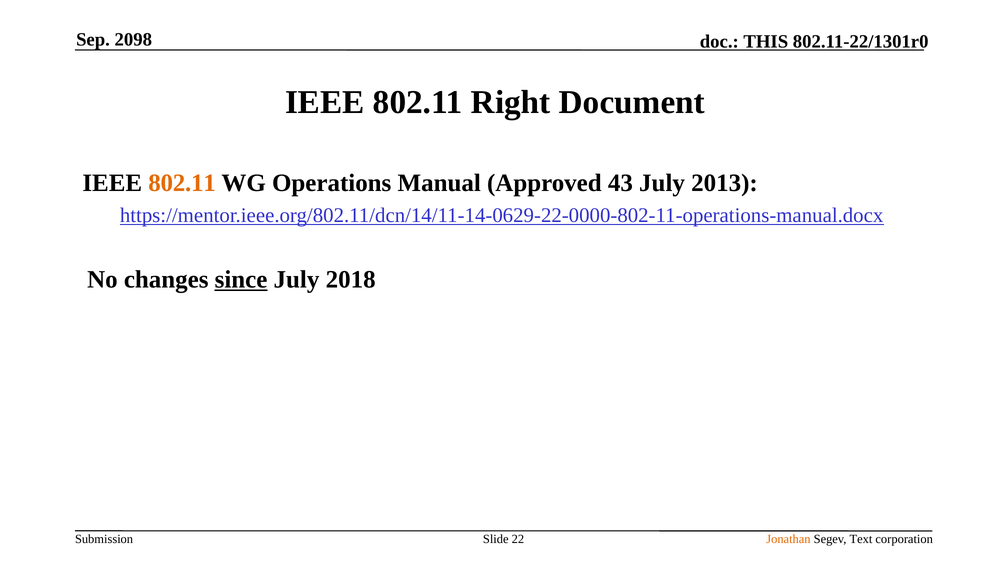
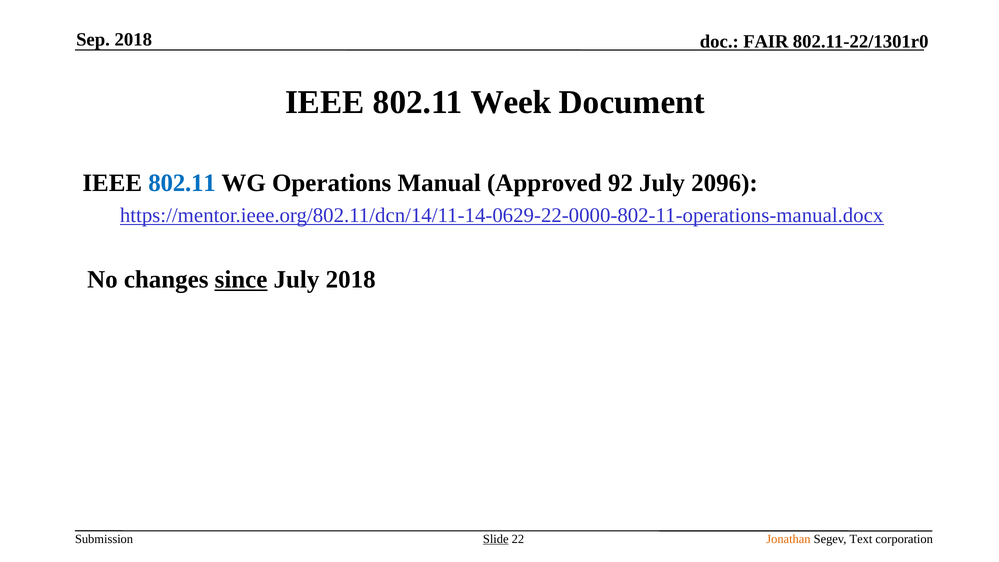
Sep 2098: 2098 -> 2018 (133, 40)
THIS: THIS -> FAIR (766, 42)
Right: Right -> Week (511, 102)
802.11 colour: orange -> blue (182, 183)
43: 43 -> 92 (620, 183)
2013: 2013 -> 2096 (725, 183)
Slide underline: none -> present (496, 539)
